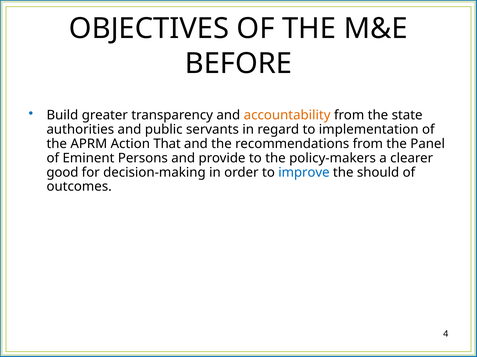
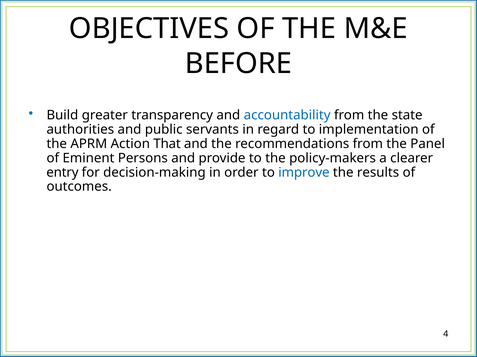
accountability colour: orange -> blue (287, 115)
good: good -> entry (62, 173)
should: should -> results (378, 173)
